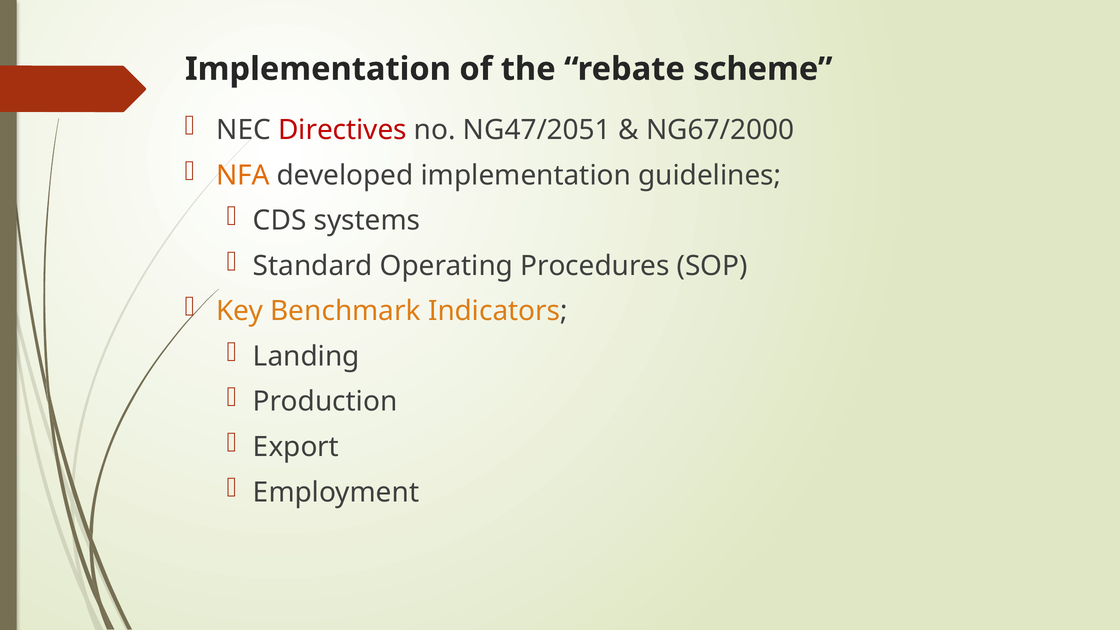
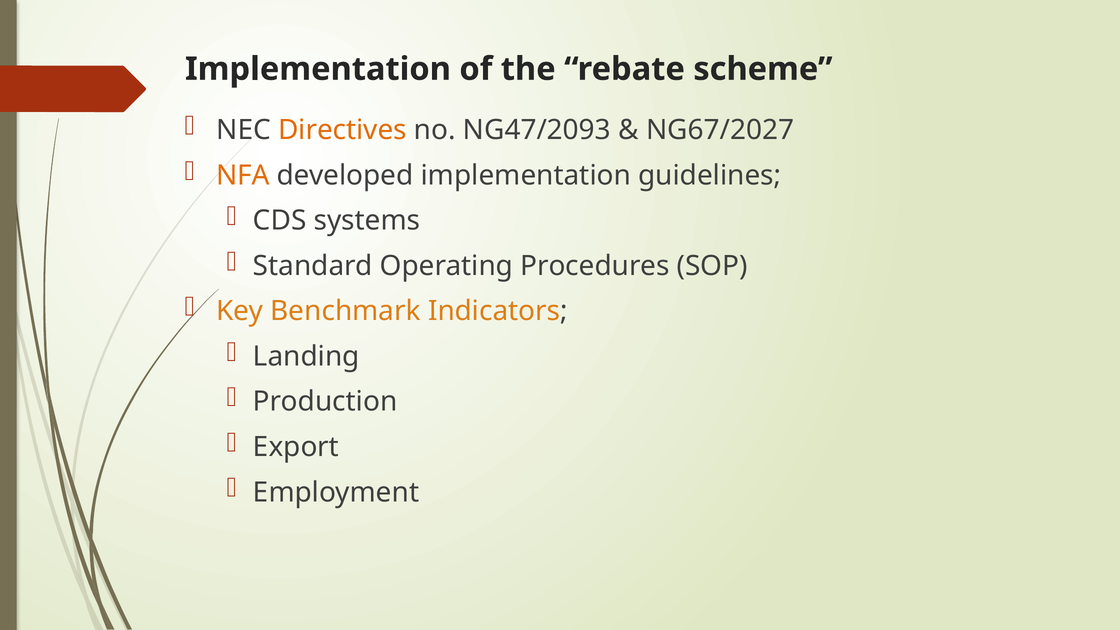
Directives colour: red -> orange (342, 130)
NG47/2051: NG47/2051 -> NG47/2093 (537, 130)
NG67/2000: NG67/2000 -> NG67/2027 (720, 130)
